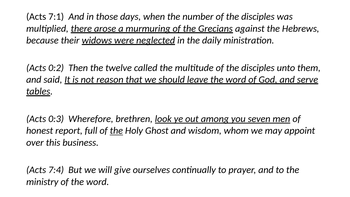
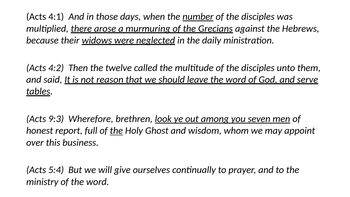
7:1: 7:1 -> 4:1 (56, 17)
number underline: none -> present (198, 17)
0:2: 0:2 -> 4:2 (56, 68)
0:3: 0:3 -> 9:3 (56, 119)
7:4: 7:4 -> 5:4 (56, 170)
